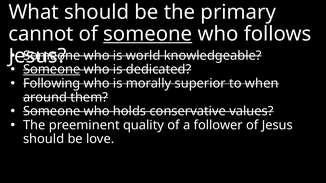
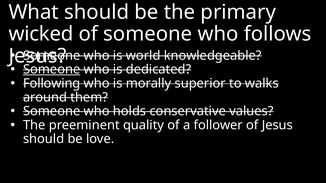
cannot: cannot -> wicked (41, 34)
someone underline: present -> none (148, 34)
when: when -> walks (262, 84)
